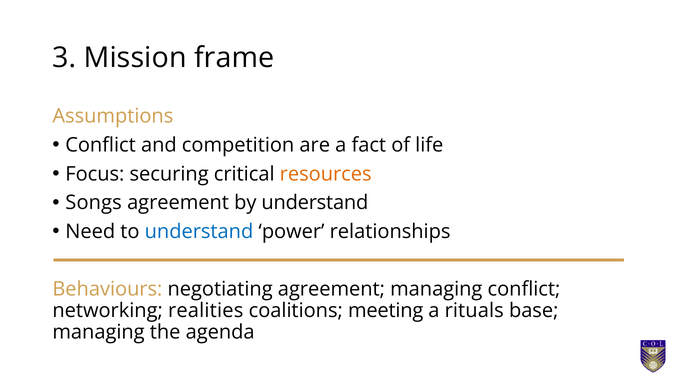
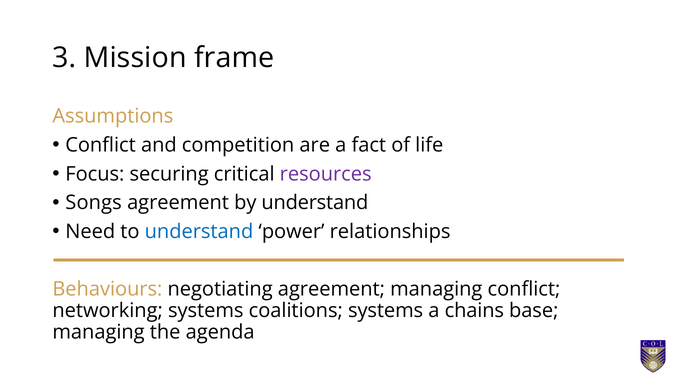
resources colour: orange -> purple (326, 174)
networking realities: realities -> systems (206, 311)
coalitions meeting: meeting -> systems (386, 311)
rituals: rituals -> chains (474, 311)
